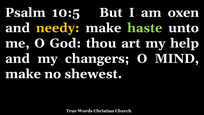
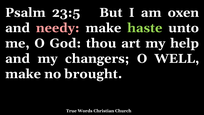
10:5: 10:5 -> 23:5 (66, 13)
needy colour: yellow -> pink (58, 28)
MIND: MIND -> WELL (177, 58)
shewest: shewest -> brought (93, 74)
